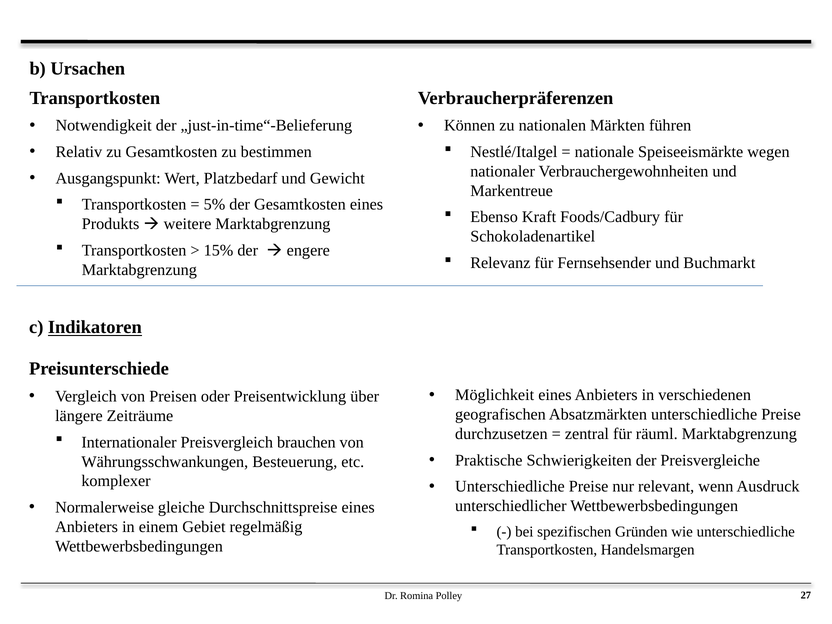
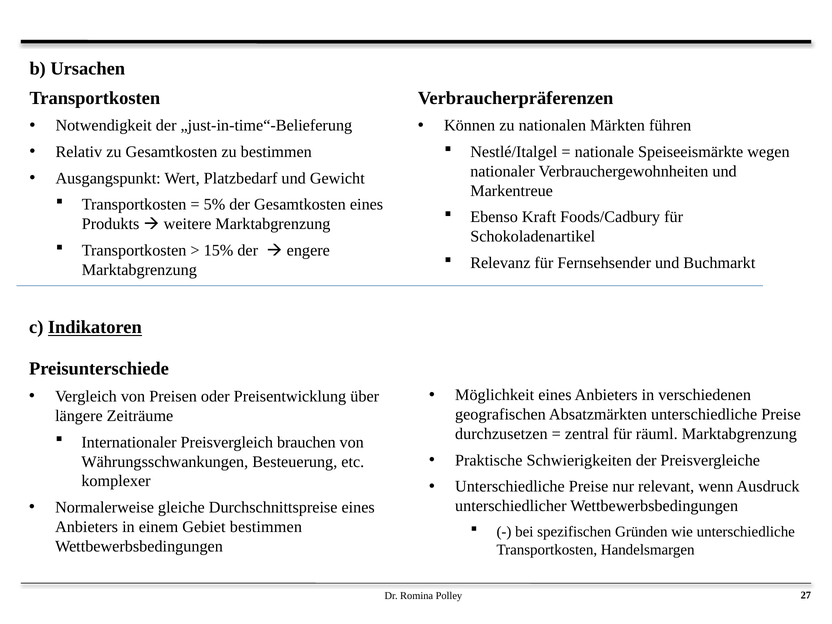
Gebiet regelmäßig: regelmäßig -> bestimmen (266, 527)
